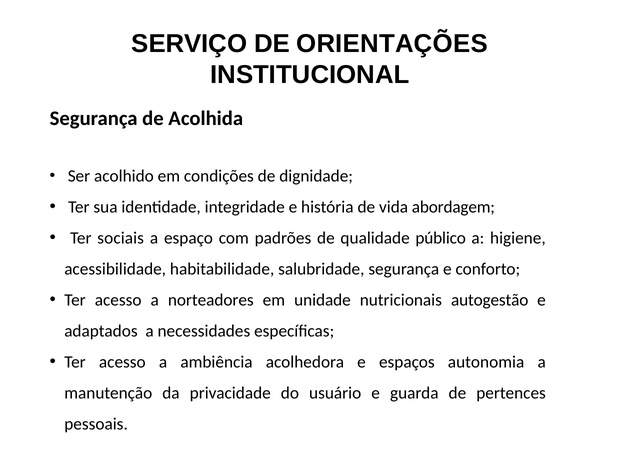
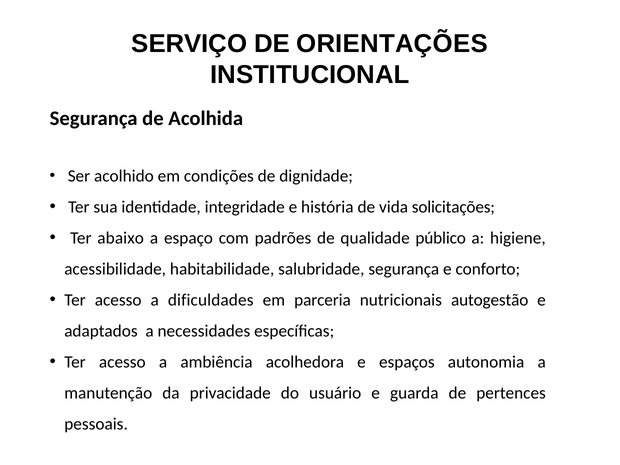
abordagem: abordagem -> solicitações (453, 207)
sociais: sociais -> abaixo (121, 238)
norteadores: norteadores -> dificuldades (211, 300)
unidade: unidade -> parceria (323, 300)
